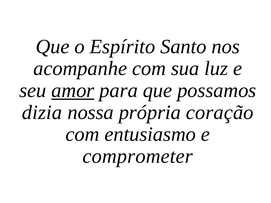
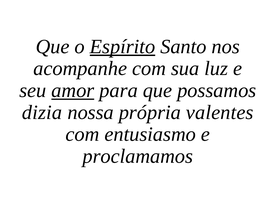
Espírito underline: none -> present (122, 47)
coração: coração -> valentes (220, 112)
comprometer: comprometer -> proclamamos (138, 156)
